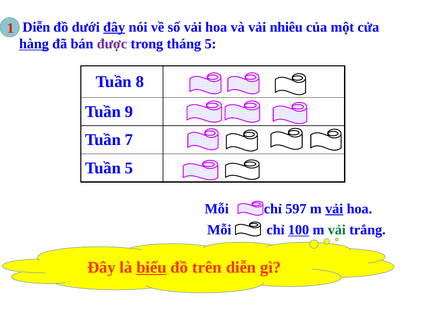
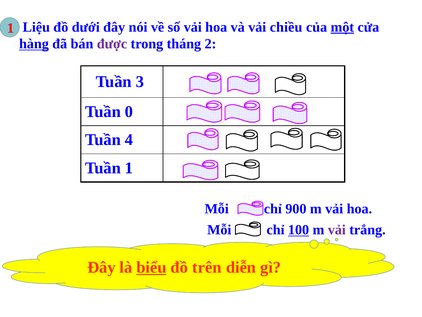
Diễn: Diễn -> Liệu (36, 27)
đây underline: present -> none (114, 27)
nhiêu: nhiêu -> chiều (286, 27)
một underline: none -> present (342, 27)
tháng 5: 5 -> 2 (210, 44)
8: 8 -> 3 (140, 82)
9: 9 -> 0 (129, 112)
7: 7 -> 4 (129, 140)
Tuần 5: 5 -> 1 (129, 168)
597: 597 -> 900 (296, 208)
vải underline: present -> none (334, 208)
vải colour: green -> purple (337, 230)
